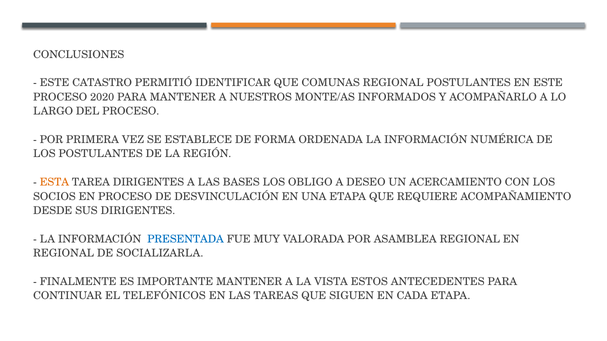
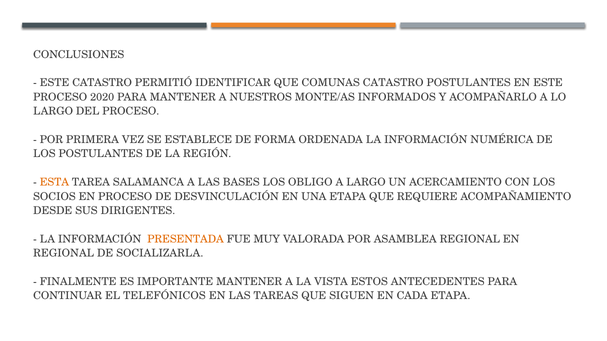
COMUNAS REGIONAL: REGIONAL -> CATASTRO (393, 83)
TAREA DIRIGENTES: DIRIGENTES -> SALAMANCA (149, 183)
A DESEO: DESEO -> LARGO (366, 183)
PRESENTADA colour: blue -> orange (186, 239)
